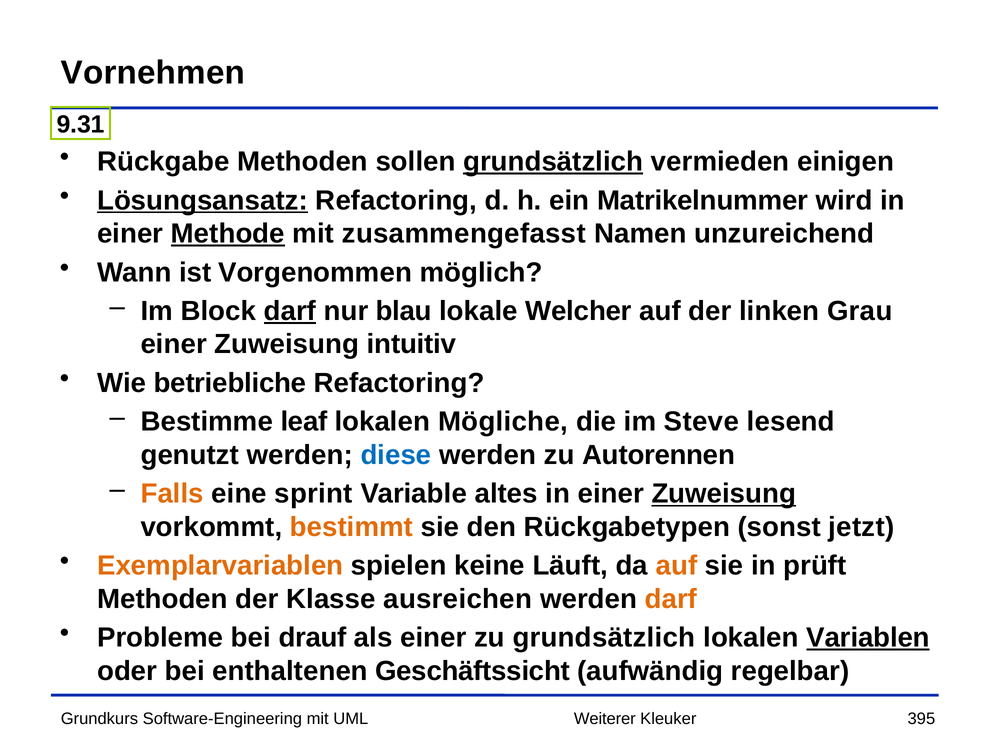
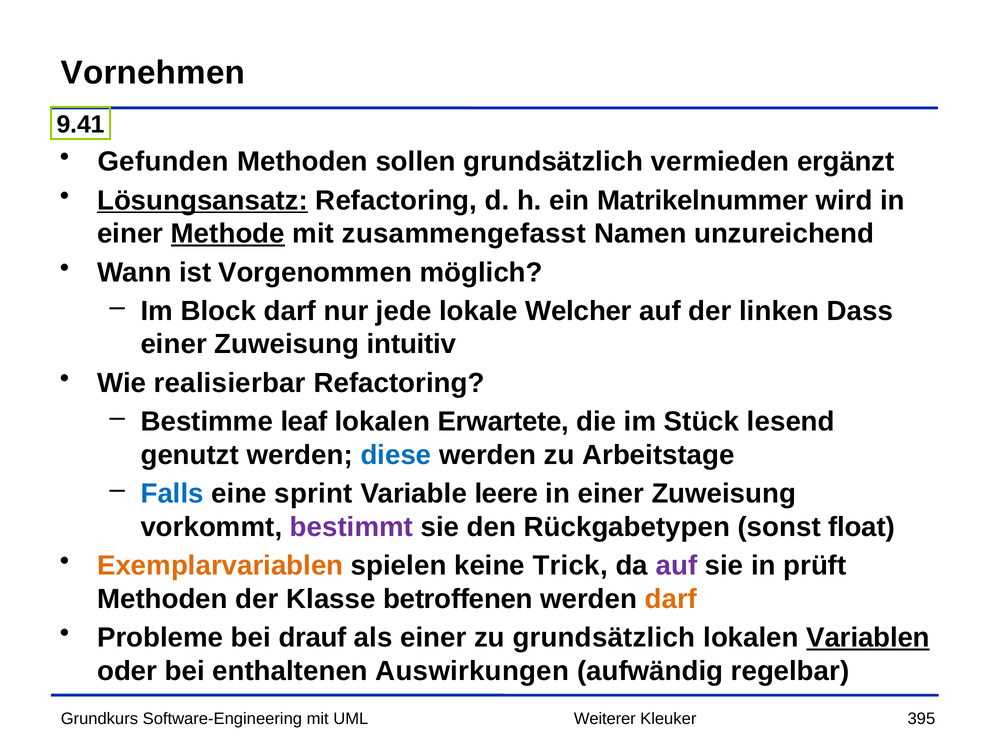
9.31: 9.31 -> 9.41 (81, 125)
Rückgabe: Rückgabe -> Gefunden (163, 162)
grundsätzlich underline: present -> none (553, 162)
einigen: einigen -> ergänzt (846, 162)
darf underline: present -> none (290, 311)
blau: blau -> jede (404, 311)
Grau: Grau -> Dass (860, 311)
betriebliche: betriebliche -> realisierbar (230, 383)
Mögliche: Mögliche -> Erwartete (503, 422)
Steve: Steve -> Stück (702, 422)
Autorennen: Autorennen -> Arbeitstage (658, 455)
Falls colour: orange -> blue (172, 494)
altes: altes -> leere (506, 494)
Zuweisung underline: present -> none (724, 494)
bestimmt colour: orange -> purple (351, 527)
jetzt: jetzt -> float (862, 527)
Läuft: Läuft -> Trick (570, 566)
auf colour: orange -> purple (676, 566)
ausreichen: ausreichen -> betroffenen (458, 599)
Geschäftssicht: Geschäftssicht -> Auswirkungen (472, 671)
